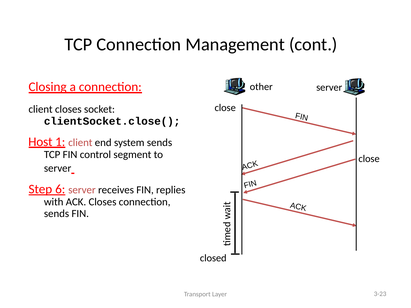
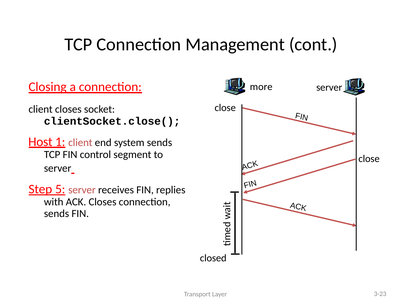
other: other -> more (261, 87)
6: 6 -> 5 (60, 189)
